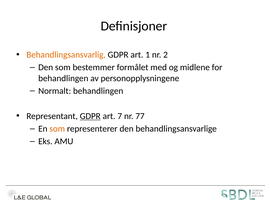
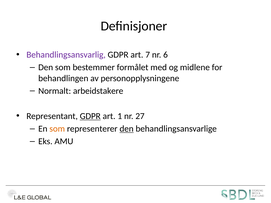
Behandlingsansvarlig colour: orange -> purple (66, 55)
1: 1 -> 7 (148, 55)
2: 2 -> 6 (166, 55)
Normalt behandlingen: behandlingen -> arbeidstakere (98, 91)
7: 7 -> 1 (120, 116)
77: 77 -> 27 (140, 116)
den underline: none -> present (127, 129)
